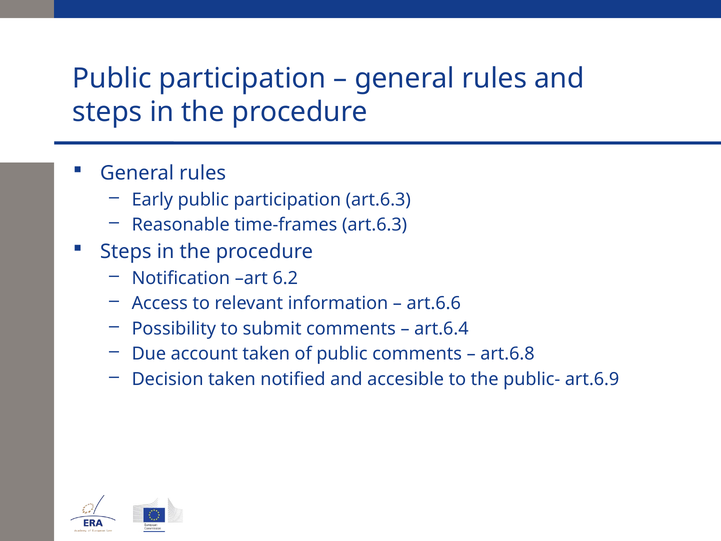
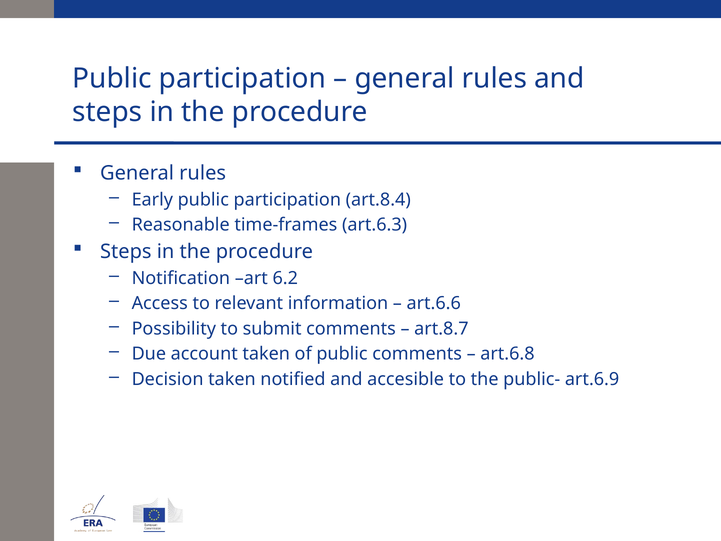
participation art.6.3: art.6.3 -> art.8.4 (378, 200)
art.6.4: art.6.4 -> art.8.7 (441, 329)
